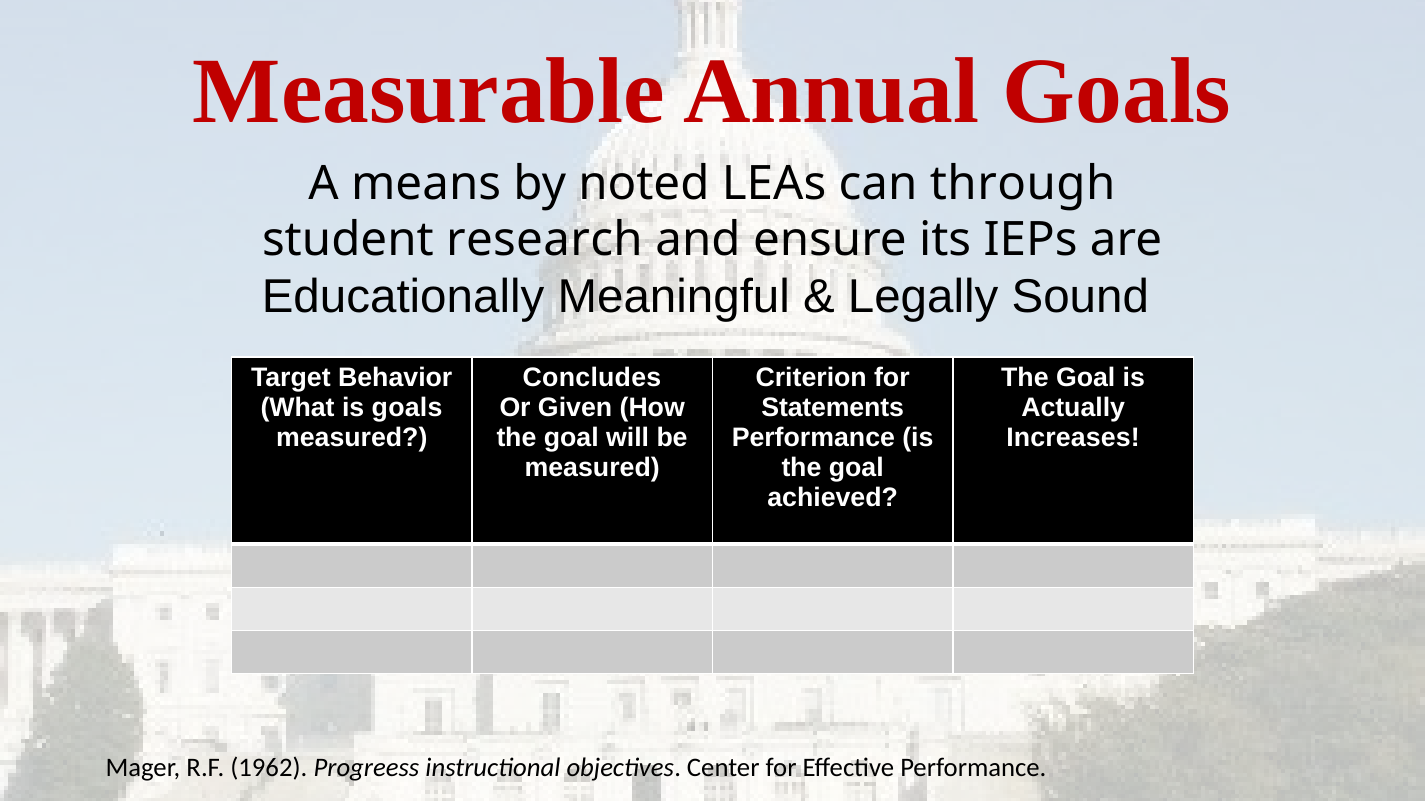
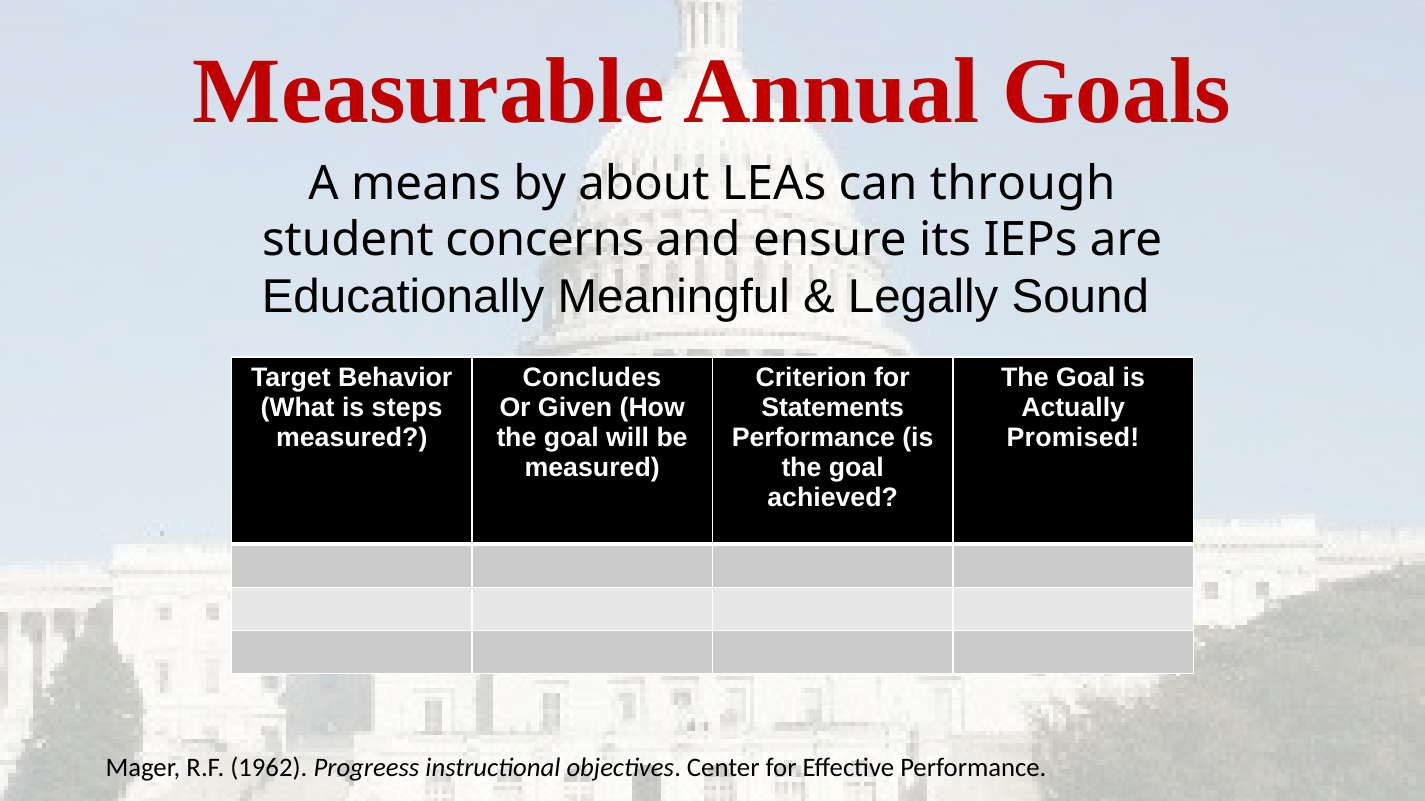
noted: noted -> about (644, 183)
research: research -> concerns (545, 240)
is goals: goals -> steps (407, 408)
Increases: Increases -> Promised (1073, 438)
